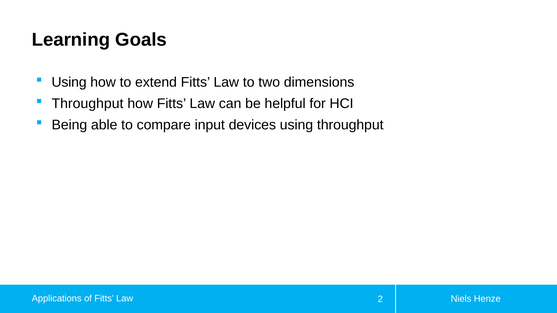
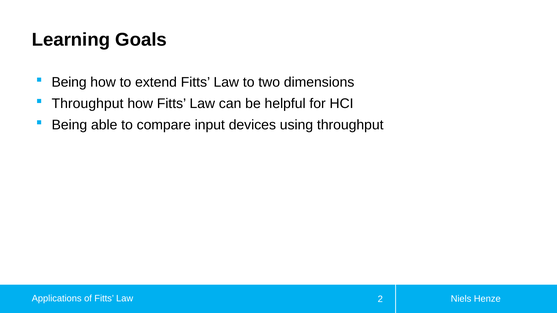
Using: Using -> Being (69, 82)
